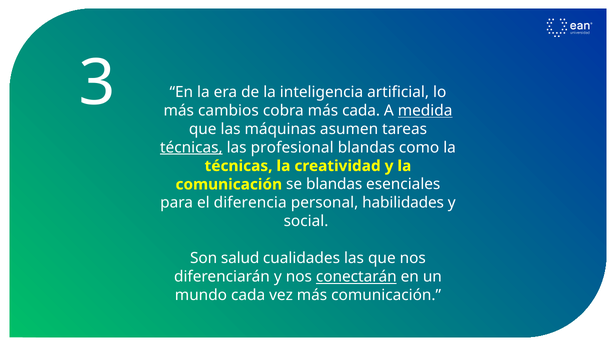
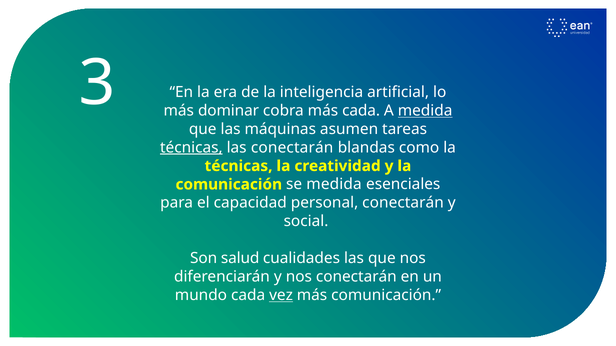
cambios: cambios -> dominar (229, 111)
las profesional: profesional -> conectarán (292, 148)
se blandas: blandas -> medida (334, 185)
diferencia: diferencia -> capacidad (250, 203)
personal habilidades: habilidades -> conectarán (403, 203)
conectarán underline: present -> none (356, 277)
vez underline: none -> present (281, 296)
